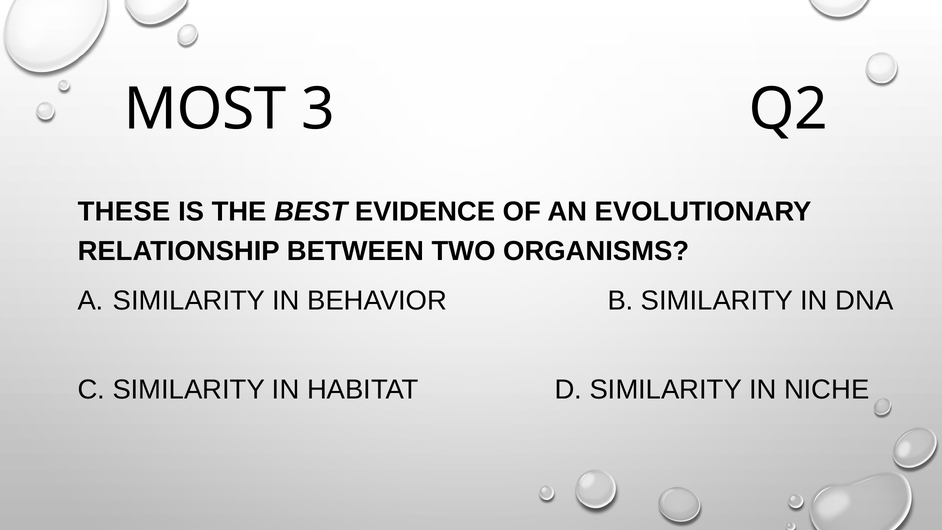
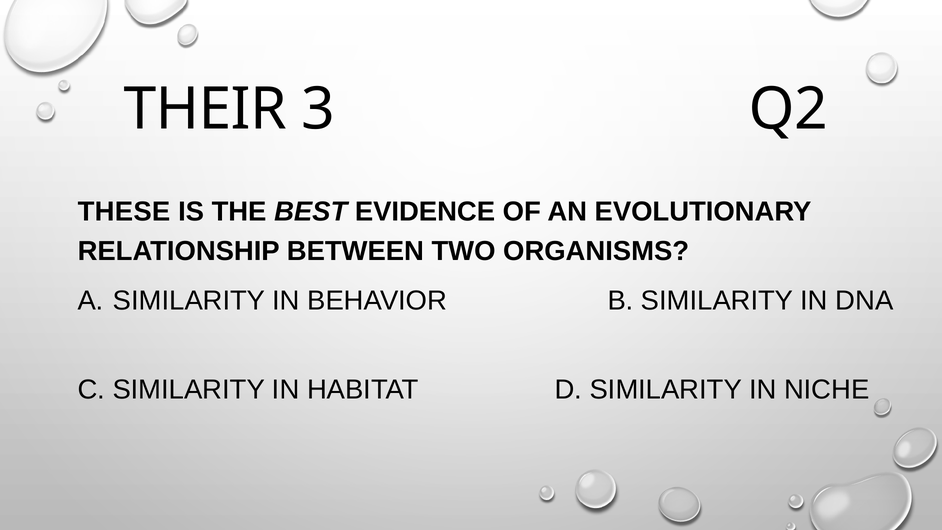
MOST: MOST -> THEIR (205, 109)
